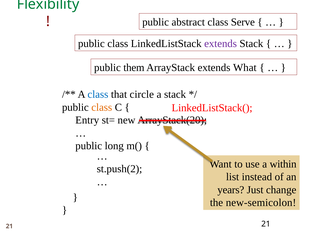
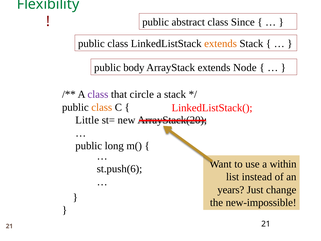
Serve: Serve -> Since (243, 22)
extends colour: purple -> orange (221, 44)
them: them -> body (134, 68)
What: What -> Node (245, 68)
class colour: blue -> purple (98, 94)
Entry: Entry -> Little (87, 120)
st.push(2: st.push(2 -> st.push(6 (119, 169)
new-semicolon: new-semicolon -> new-impossible (261, 202)
